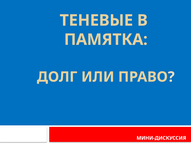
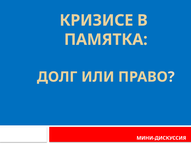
ТЕНЕВЫЕ: ТЕНЕВЫЕ -> КРИЗИСЕ (96, 20)
